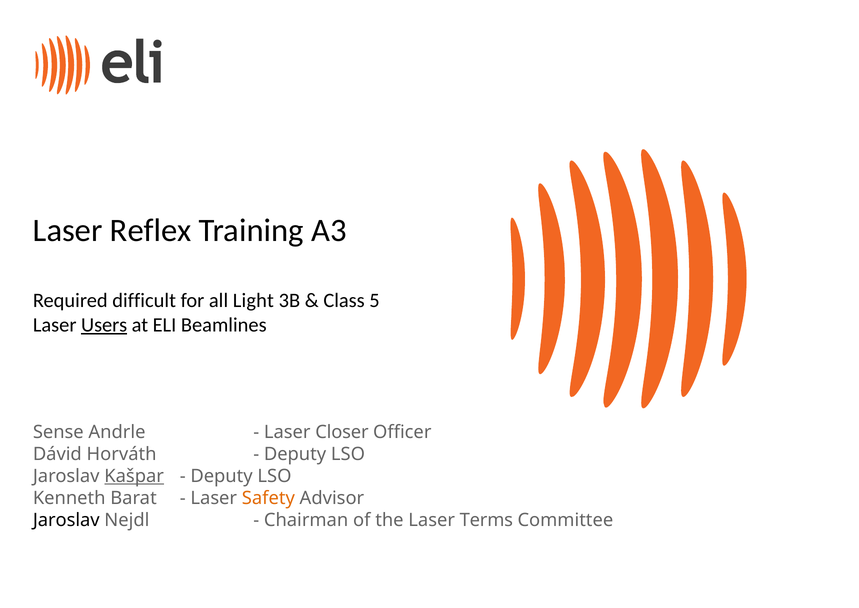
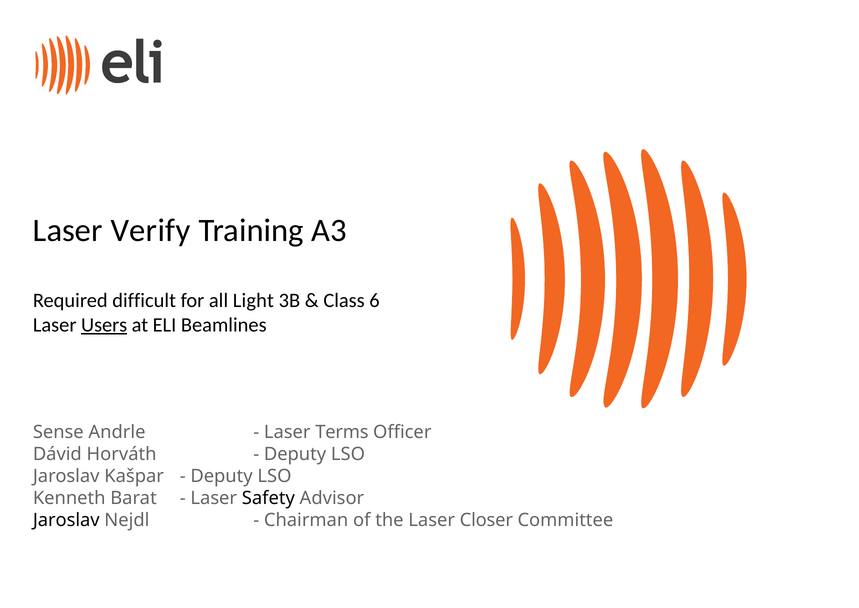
Reflex: Reflex -> Verify (151, 230)
5: 5 -> 6 (374, 300)
Closer: Closer -> Terms (342, 432)
Kašpar underline: present -> none (134, 476)
Safety colour: orange -> black (268, 498)
Terms: Terms -> Closer (486, 520)
